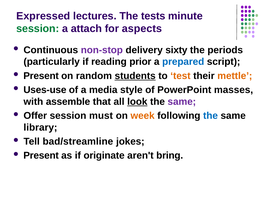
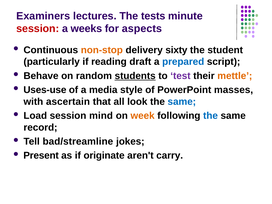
Expressed: Expressed -> Examiners (43, 16)
session colour: green -> red (38, 29)
attach: attach -> weeks (86, 29)
non-stop colour: purple -> orange (102, 50)
periods: periods -> student (225, 50)
prior: prior -> draft (140, 62)
Present: Present -> Behave (41, 76)
test colour: orange -> purple (180, 76)
assemble: assemble -> ascertain (68, 102)
look underline: present -> none (137, 102)
same colour: purple -> blue (182, 102)
Offer: Offer -> Load (35, 116)
must: must -> mind (101, 116)
library: library -> record (40, 127)
bring: bring -> carry (170, 156)
